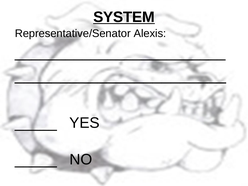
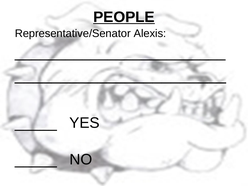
SYSTEM: SYSTEM -> PEOPLE (124, 17)
